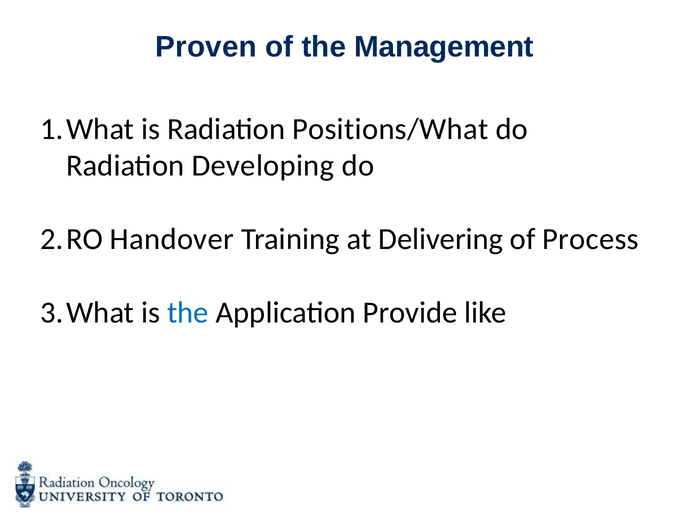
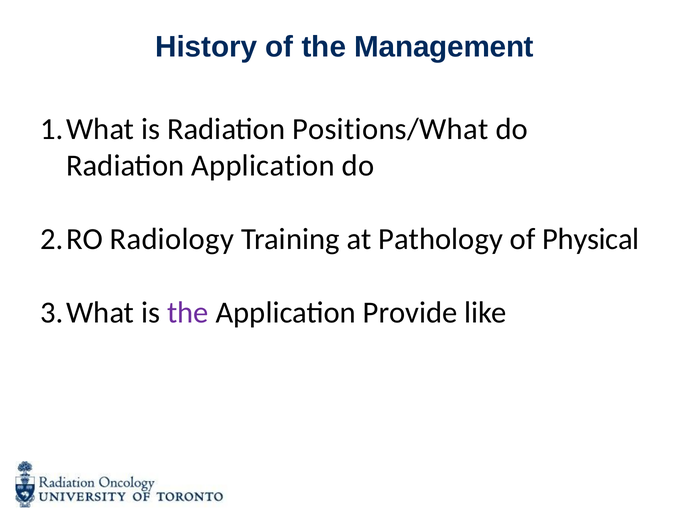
Proven: Proven -> History (206, 47)
Radiation Developing: Developing -> Application (263, 166)
Handover: Handover -> Radiology (172, 239)
Delivering: Delivering -> Pathology (441, 239)
Process: Process -> Physical (591, 239)
the colour: blue -> purple (188, 313)
